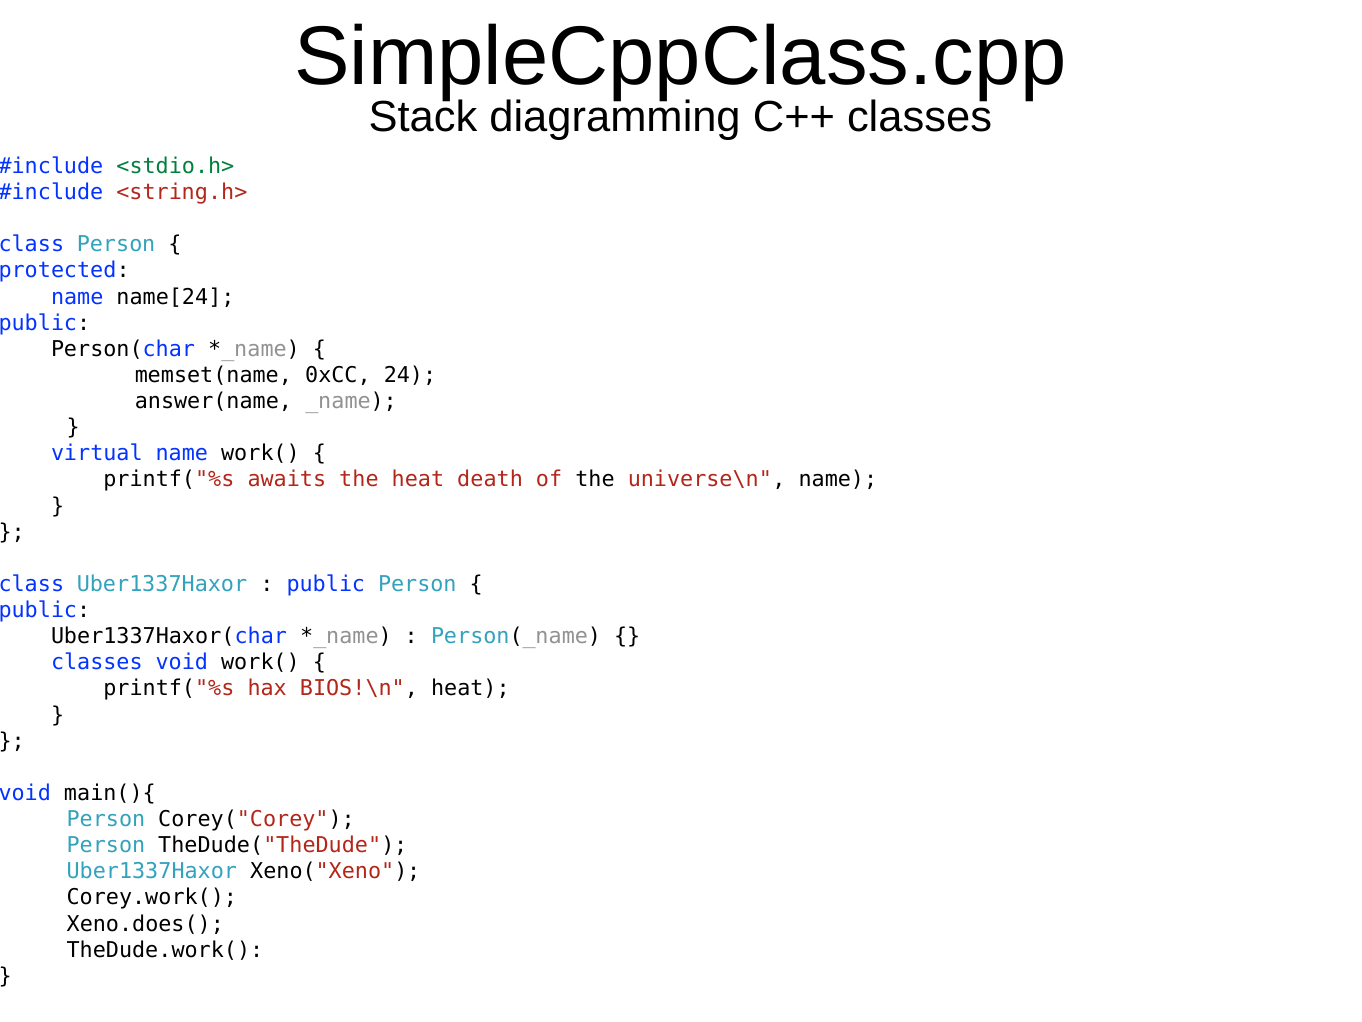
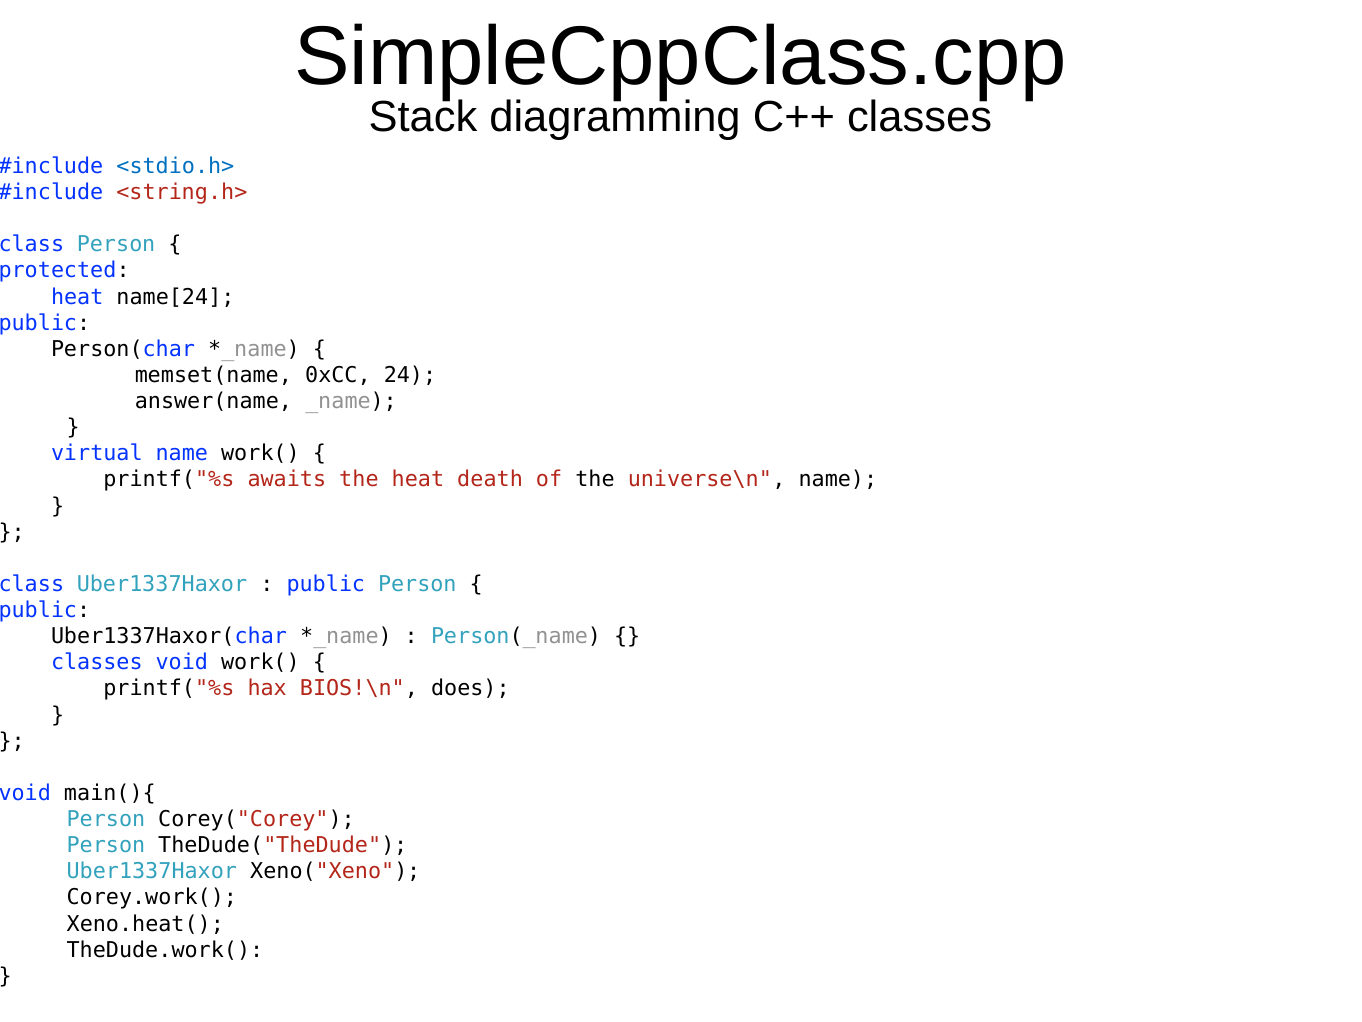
<stdio.h> colour: green -> blue (175, 166)
name: name -> heat (77, 297)
BIOS!\n heat: heat -> does (470, 688)
Xeno.does(: Xeno.does( -> Xeno.heat( (145, 923)
